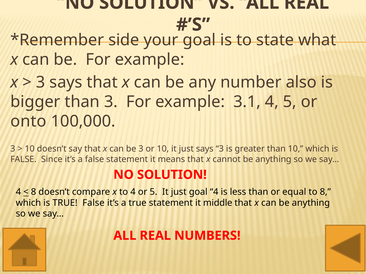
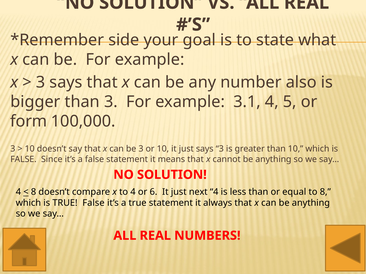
onto: onto -> form (29, 122)
or 5: 5 -> 6 (154, 192)
just goal: goal -> next (198, 192)
middle: middle -> always (218, 203)
